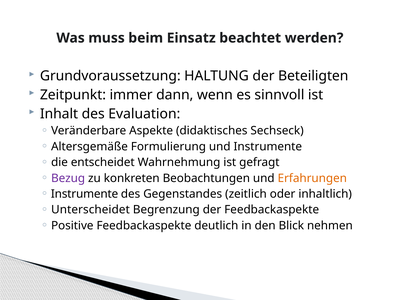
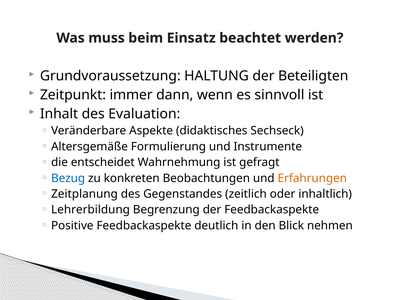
Bezug colour: purple -> blue (68, 178)
Instrumente: Instrumente -> Zeitplanung (84, 194)
Unterscheidet: Unterscheidet -> Lehrerbildung (90, 210)
